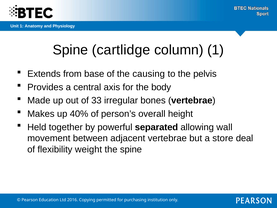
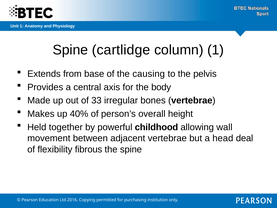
separated: separated -> childhood (156, 127)
store: store -> head (223, 138)
weight: weight -> fibrous (89, 149)
